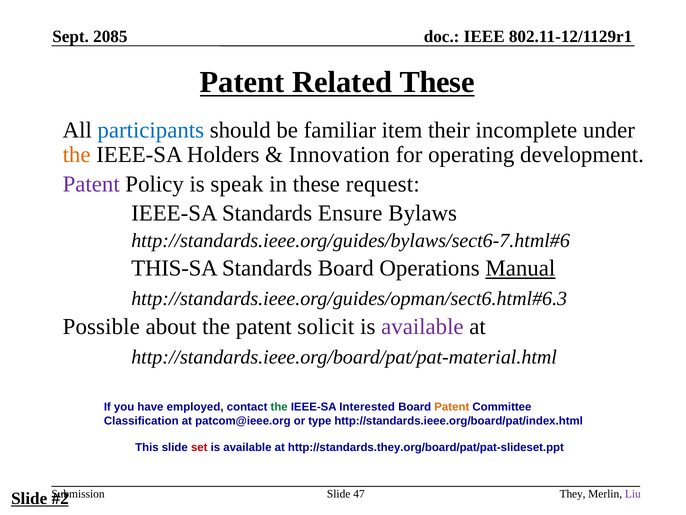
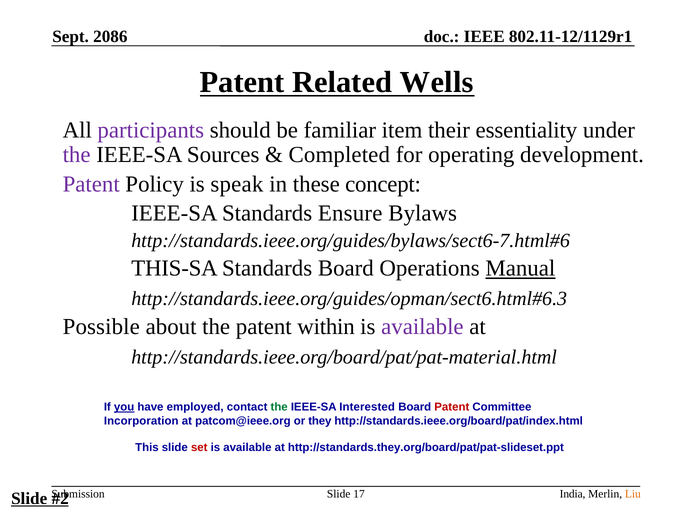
2085: 2085 -> 2086 (110, 37)
Related These: These -> Wells (437, 82)
participants colour: blue -> purple (151, 130)
incomplete: incomplete -> essentiality (526, 130)
the colour: orange -> purple (77, 155)
Holders: Holders -> Sources (223, 155)
Innovation: Innovation -> Completed (339, 155)
request: request -> concept (383, 184)
solicit: solicit -> within (326, 327)
you underline: none -> present (124, 407)
Patent colour: orange -> red (452, 407)
Classification: Classification -> Incorporation (141, 420)
type: type -> they (320, 420)
They: They -> India (573, 493)
Liu colour: purple -> orange (633, 493)
47: 47 -> 17 (359, 493)
